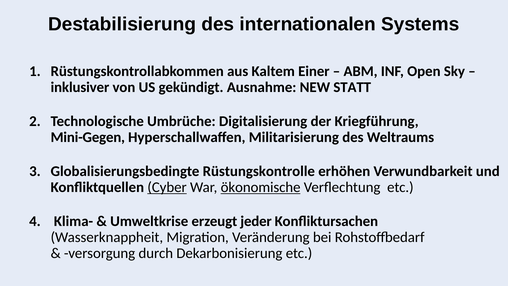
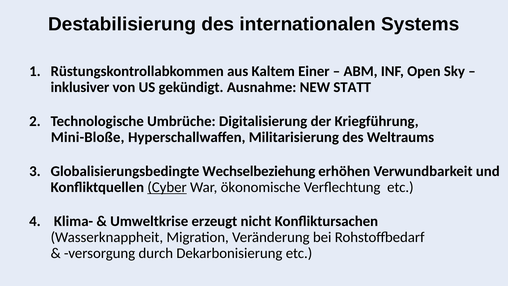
Mini-Gegen: Mini-Gegen -> Mini-Bloße (88, 137)
Rüstungskontrolle: Rüstungskontrolle -> Wechselbeziehung (259, 171)
ökonomische underline: present -> none (261, 187)
jeder: jeder -> nicht (256, 221)
